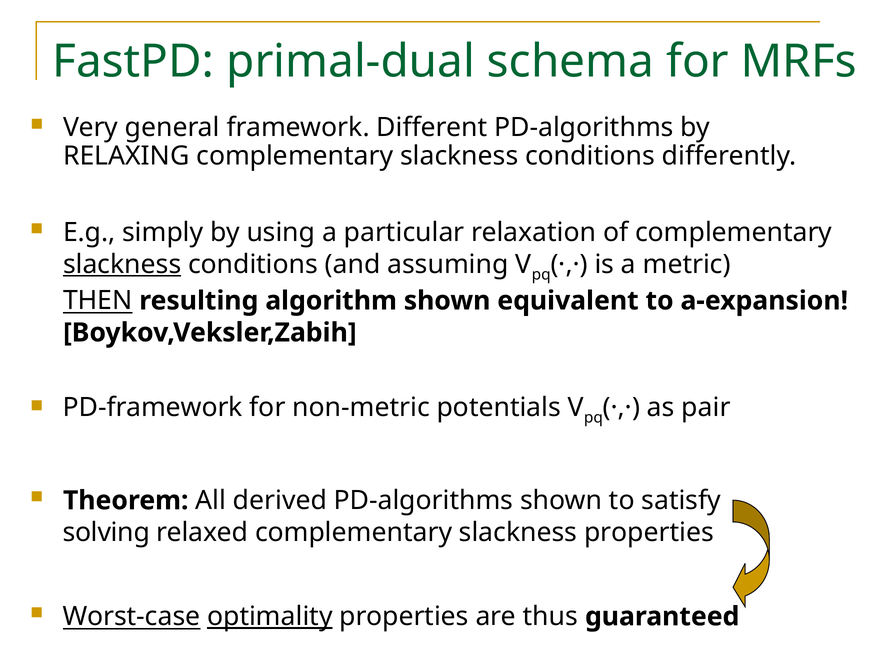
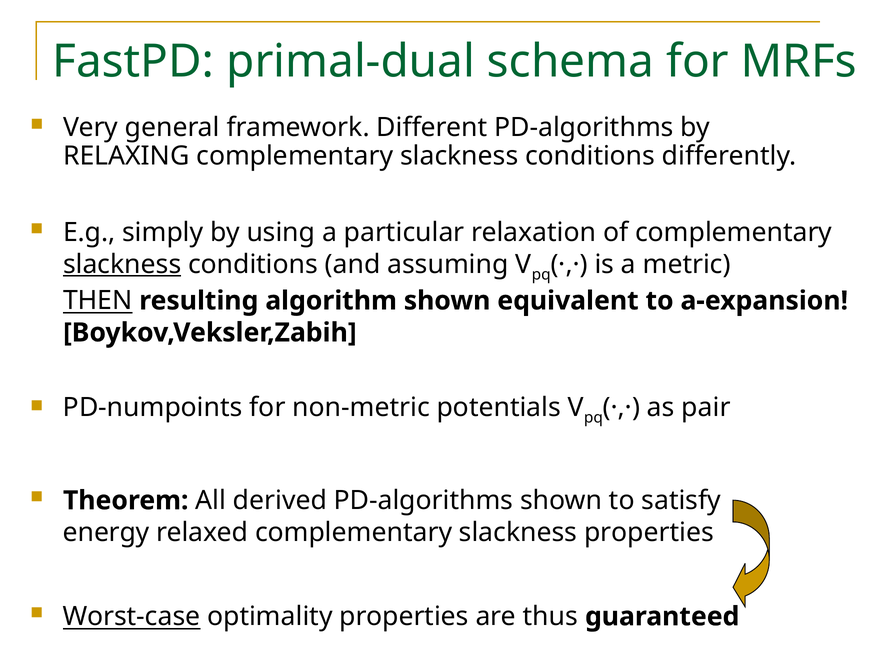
PD-framework: PD-framework -> PD-numpoints (153, 408)
solving: solving -> energy (106, 533)
optimality underline: present -> none (270, 617)
